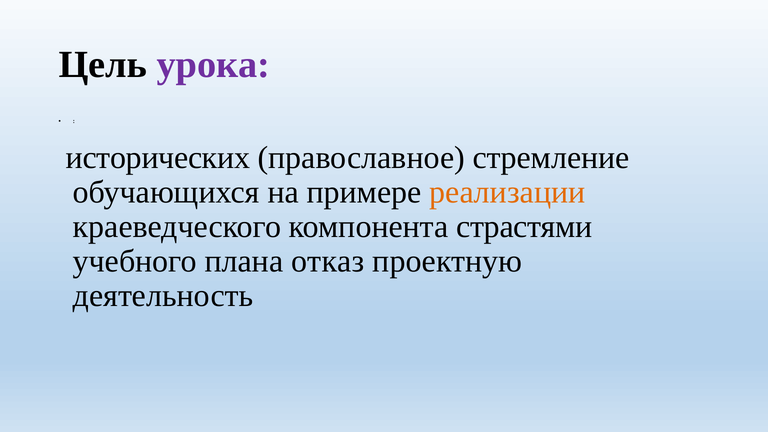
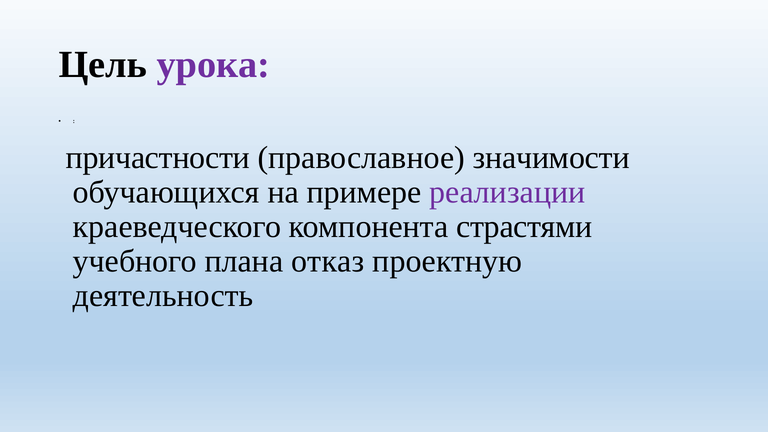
исторических: исторических -> причастности (158, 158)
стремление: стремление -> значимости (551, 158)
реализации colour: orange -> purple (507, 192)
